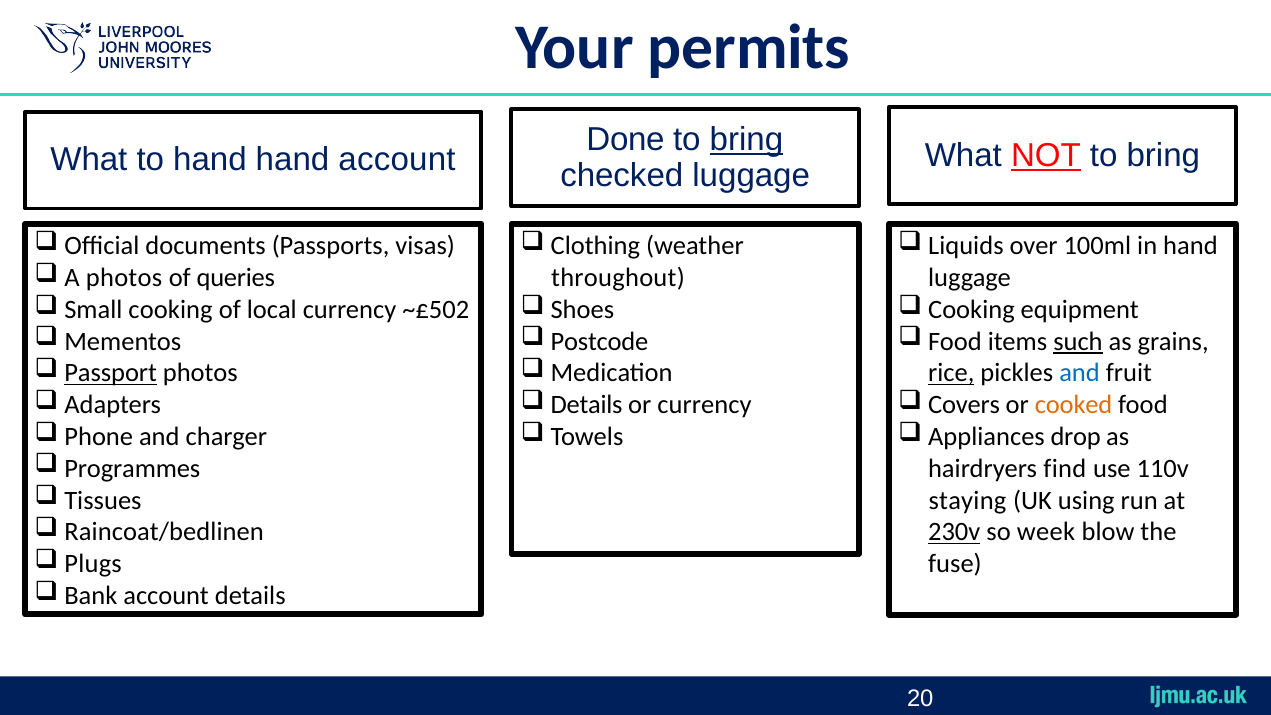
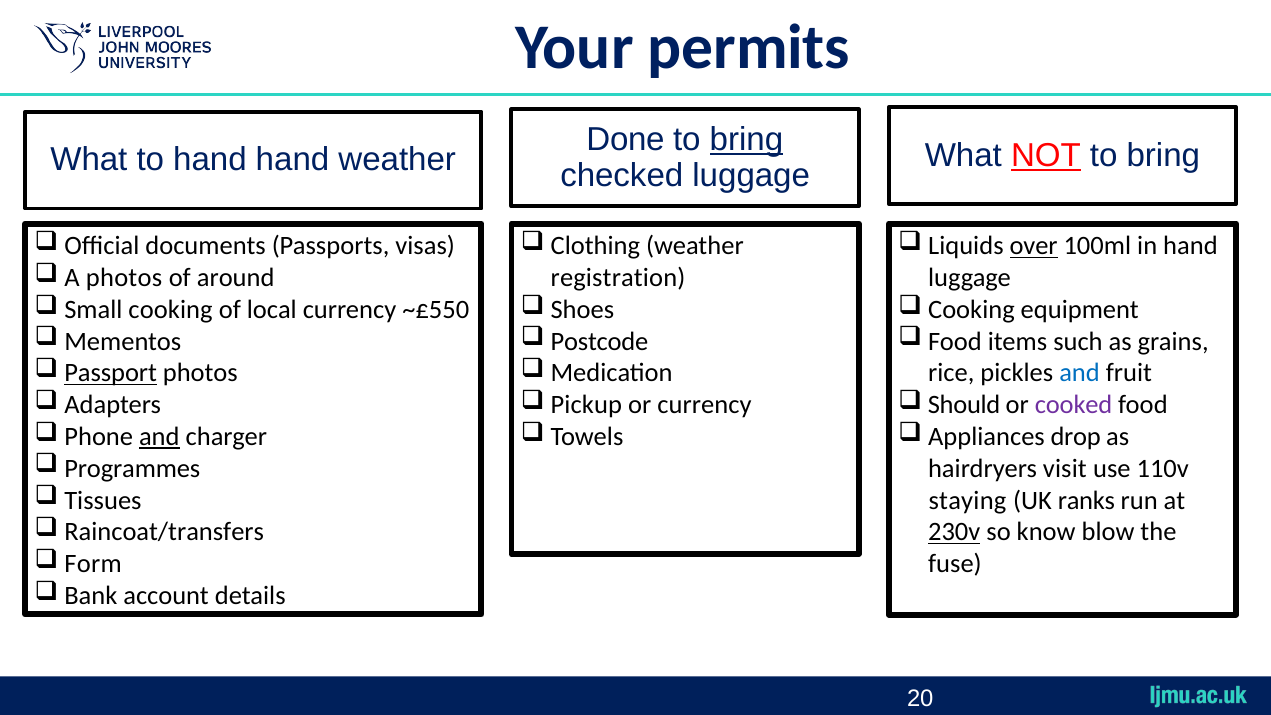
hand account: account -> weather (397, 160)
over underline: none -> present (1034, 246)
queries: queries -> around (236, 278)
throughout: throughout -> registration (618, 278)
~£502: ~£502 -> ~£550 (436, 310)
such underline: present -> none (1078, 341)
rice underline: present -> none (951, 373)
Details: Details -> Pickup (586, 405)
Covers: Covers -> Should (964, 405)
cooked colour: orange -> purple (1074, 405)
and underline: none -> present (159, 437)
find: find -> visit (1065, 469)
using: using -> ranks (1086, 500)
Raincoat/bedlinen: Raincoat/bedlinen -> Raincoat/transfers (164, 532)
week: week -> know (1046, 532)
Plugs: Plugs -> Form (93, 564)
